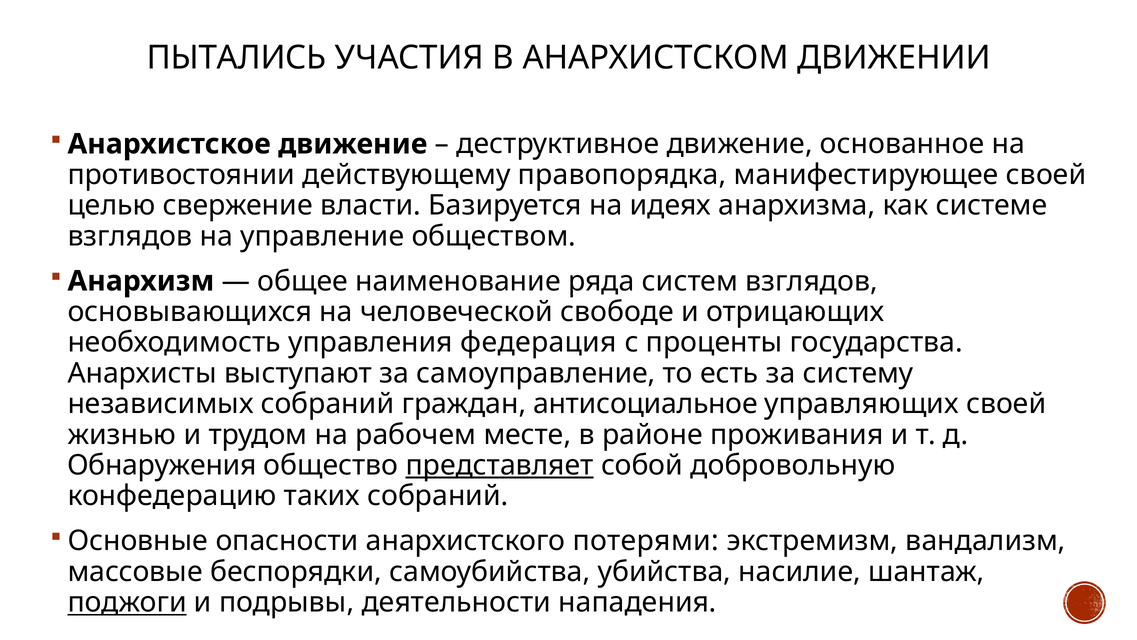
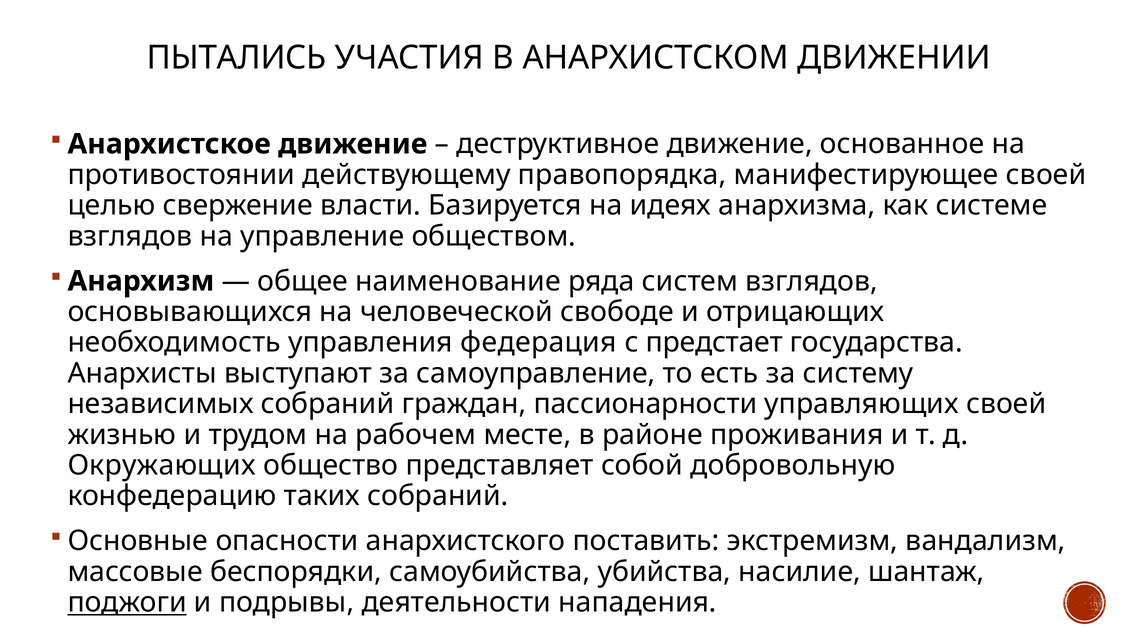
проценты: проценты -> предстает (714, 342)
антисоциальное: антисоциальное -> пассионарности (645, 404)
Обнаружения: Обнаружения -> Окружающих (162, 465)
представляет underline: present -> none (500, 465)
потерями: потерями -> поставить (646, 541)
